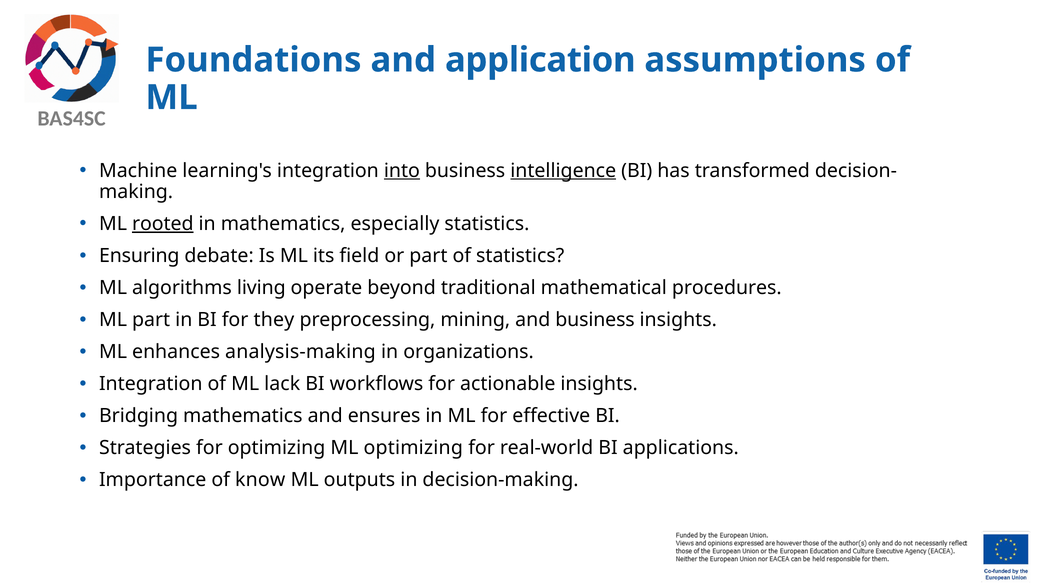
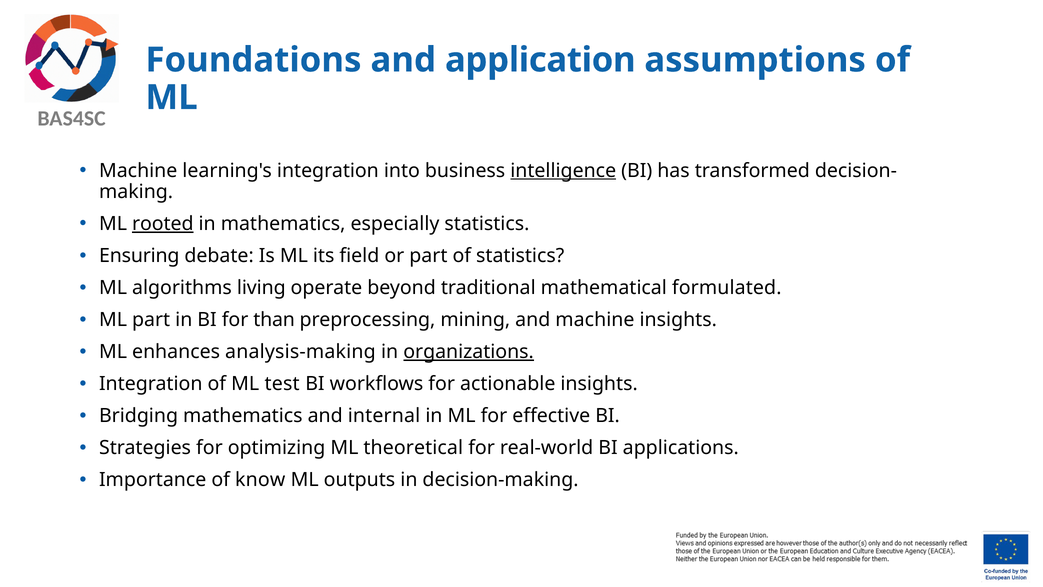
into underline: present -> none (402, 171)
procedures: procedures -> formulated (727, 288)
they: they -> than (274, 320)
and business: business -> machine (595, 320)
organizations underline: none -> present (469, 352)
lack: lack -> test (282, 384)
ensures: ensures -> internal (384, 416)
ML optimizing: optimizing -> theoretical (413, 448)
